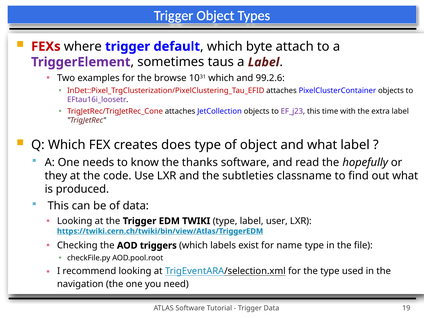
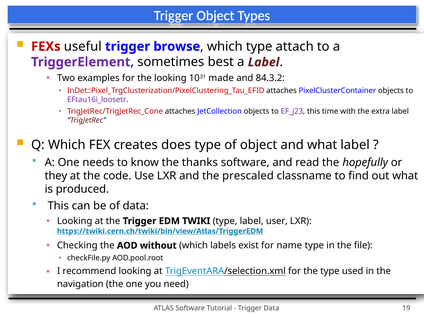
where: where -> useful (83, 46)
default: default -> browse (177, 46)
which byte: byte -> type (259, 46)
taus: taus -> best (221, 62)
the browse: browse -> looking (170, 78)
1031 which: which -> made (221, 78)
99.2.6: 99.2.6 -> 84.3.2 (270, 78)
subtleties: subtleties -> prescaled (248, 176)
triggers: triggers -> without (158, 246)
